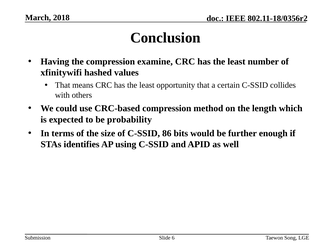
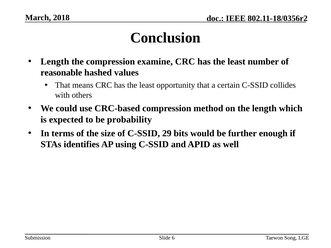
Having: Having -> Length (55, 62)
xfinitywifi: xfinitywifi -> reasonable (61, 73)
86: 86 -> 29 (167, 133)
